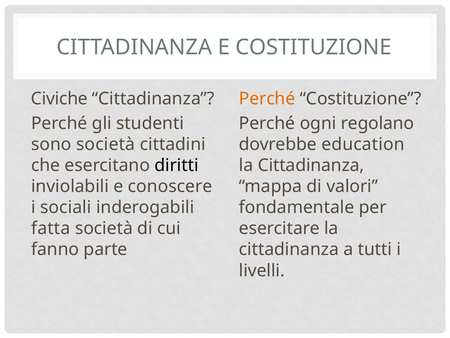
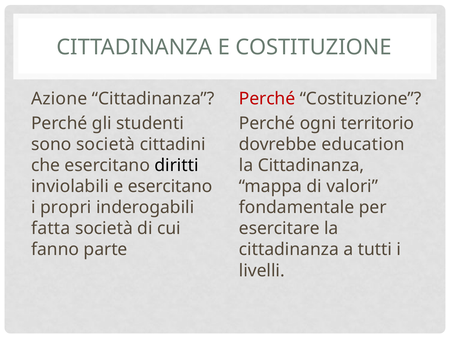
Civiche: Civiche -> Azione (59, 99)
Perché colour: orange -> red (267, 99)
regolano: regolano -> territorio (377, 123)
e conoscere: conoscere -> esercitano (170, 186)
sociali: sociali -> propri (66, 207)
